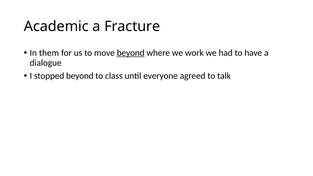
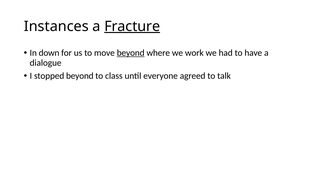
Academic: Academic -> Instances (56, 26)
Fracture underline: none -> present (132, 26)
them: them -> down (49, 53)
